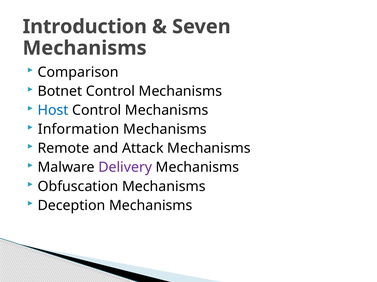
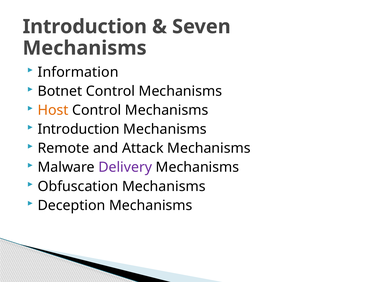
Comparison: Comparison -> Information (78, 72)
Host colour: blue -> orange (53, 111)
Information: Information -> Introduction (79, 130)
